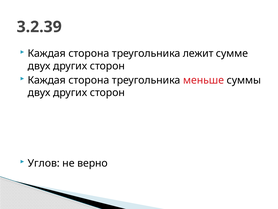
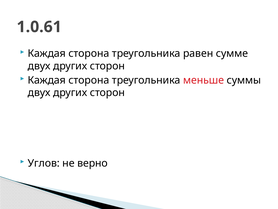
3.2.39: 3.2.39 -> 1.0.61 (39, 27)
лежит: лежит -> равен (198, 53)
